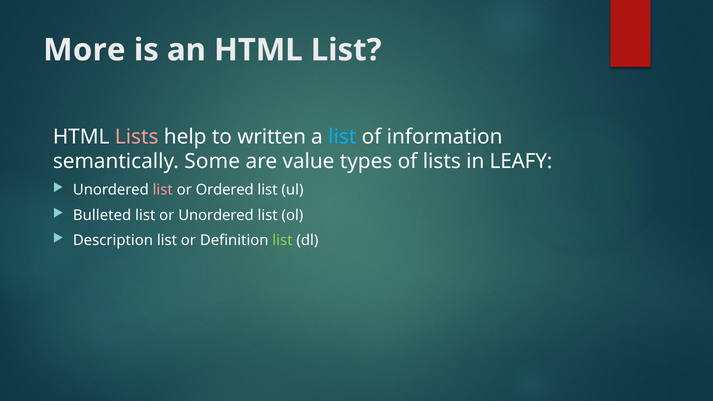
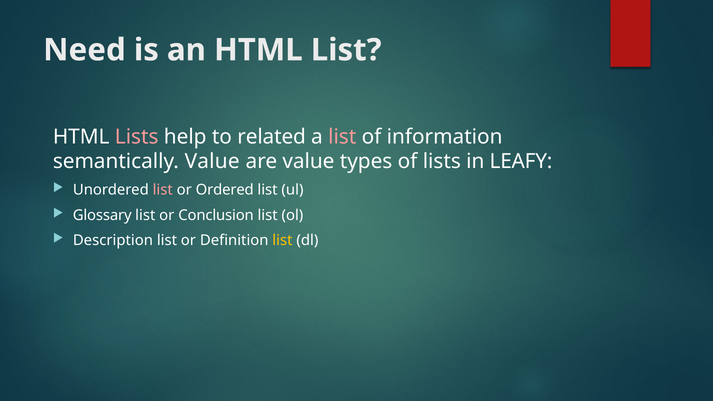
More: More -> Need (84, 50)
written: written -> related (272, 137)
list colour: light blue -> pink (342, 137)
semantically Some: Some -> Value (212, 162)
Bulleted: Bulleted -> Glossary (102, 215)
or Unordered: Unordered -> Conclusion (216, 215)
list colour: light green -> yellow (282, 241)
